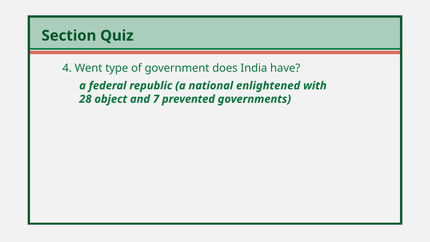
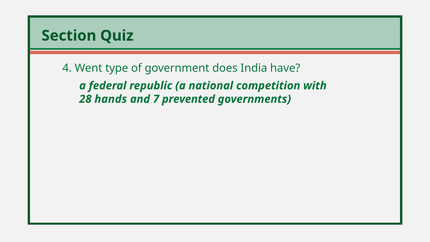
enlightened: enlightened -> competition (268, 86)
object: object -> hands (111, 99)
